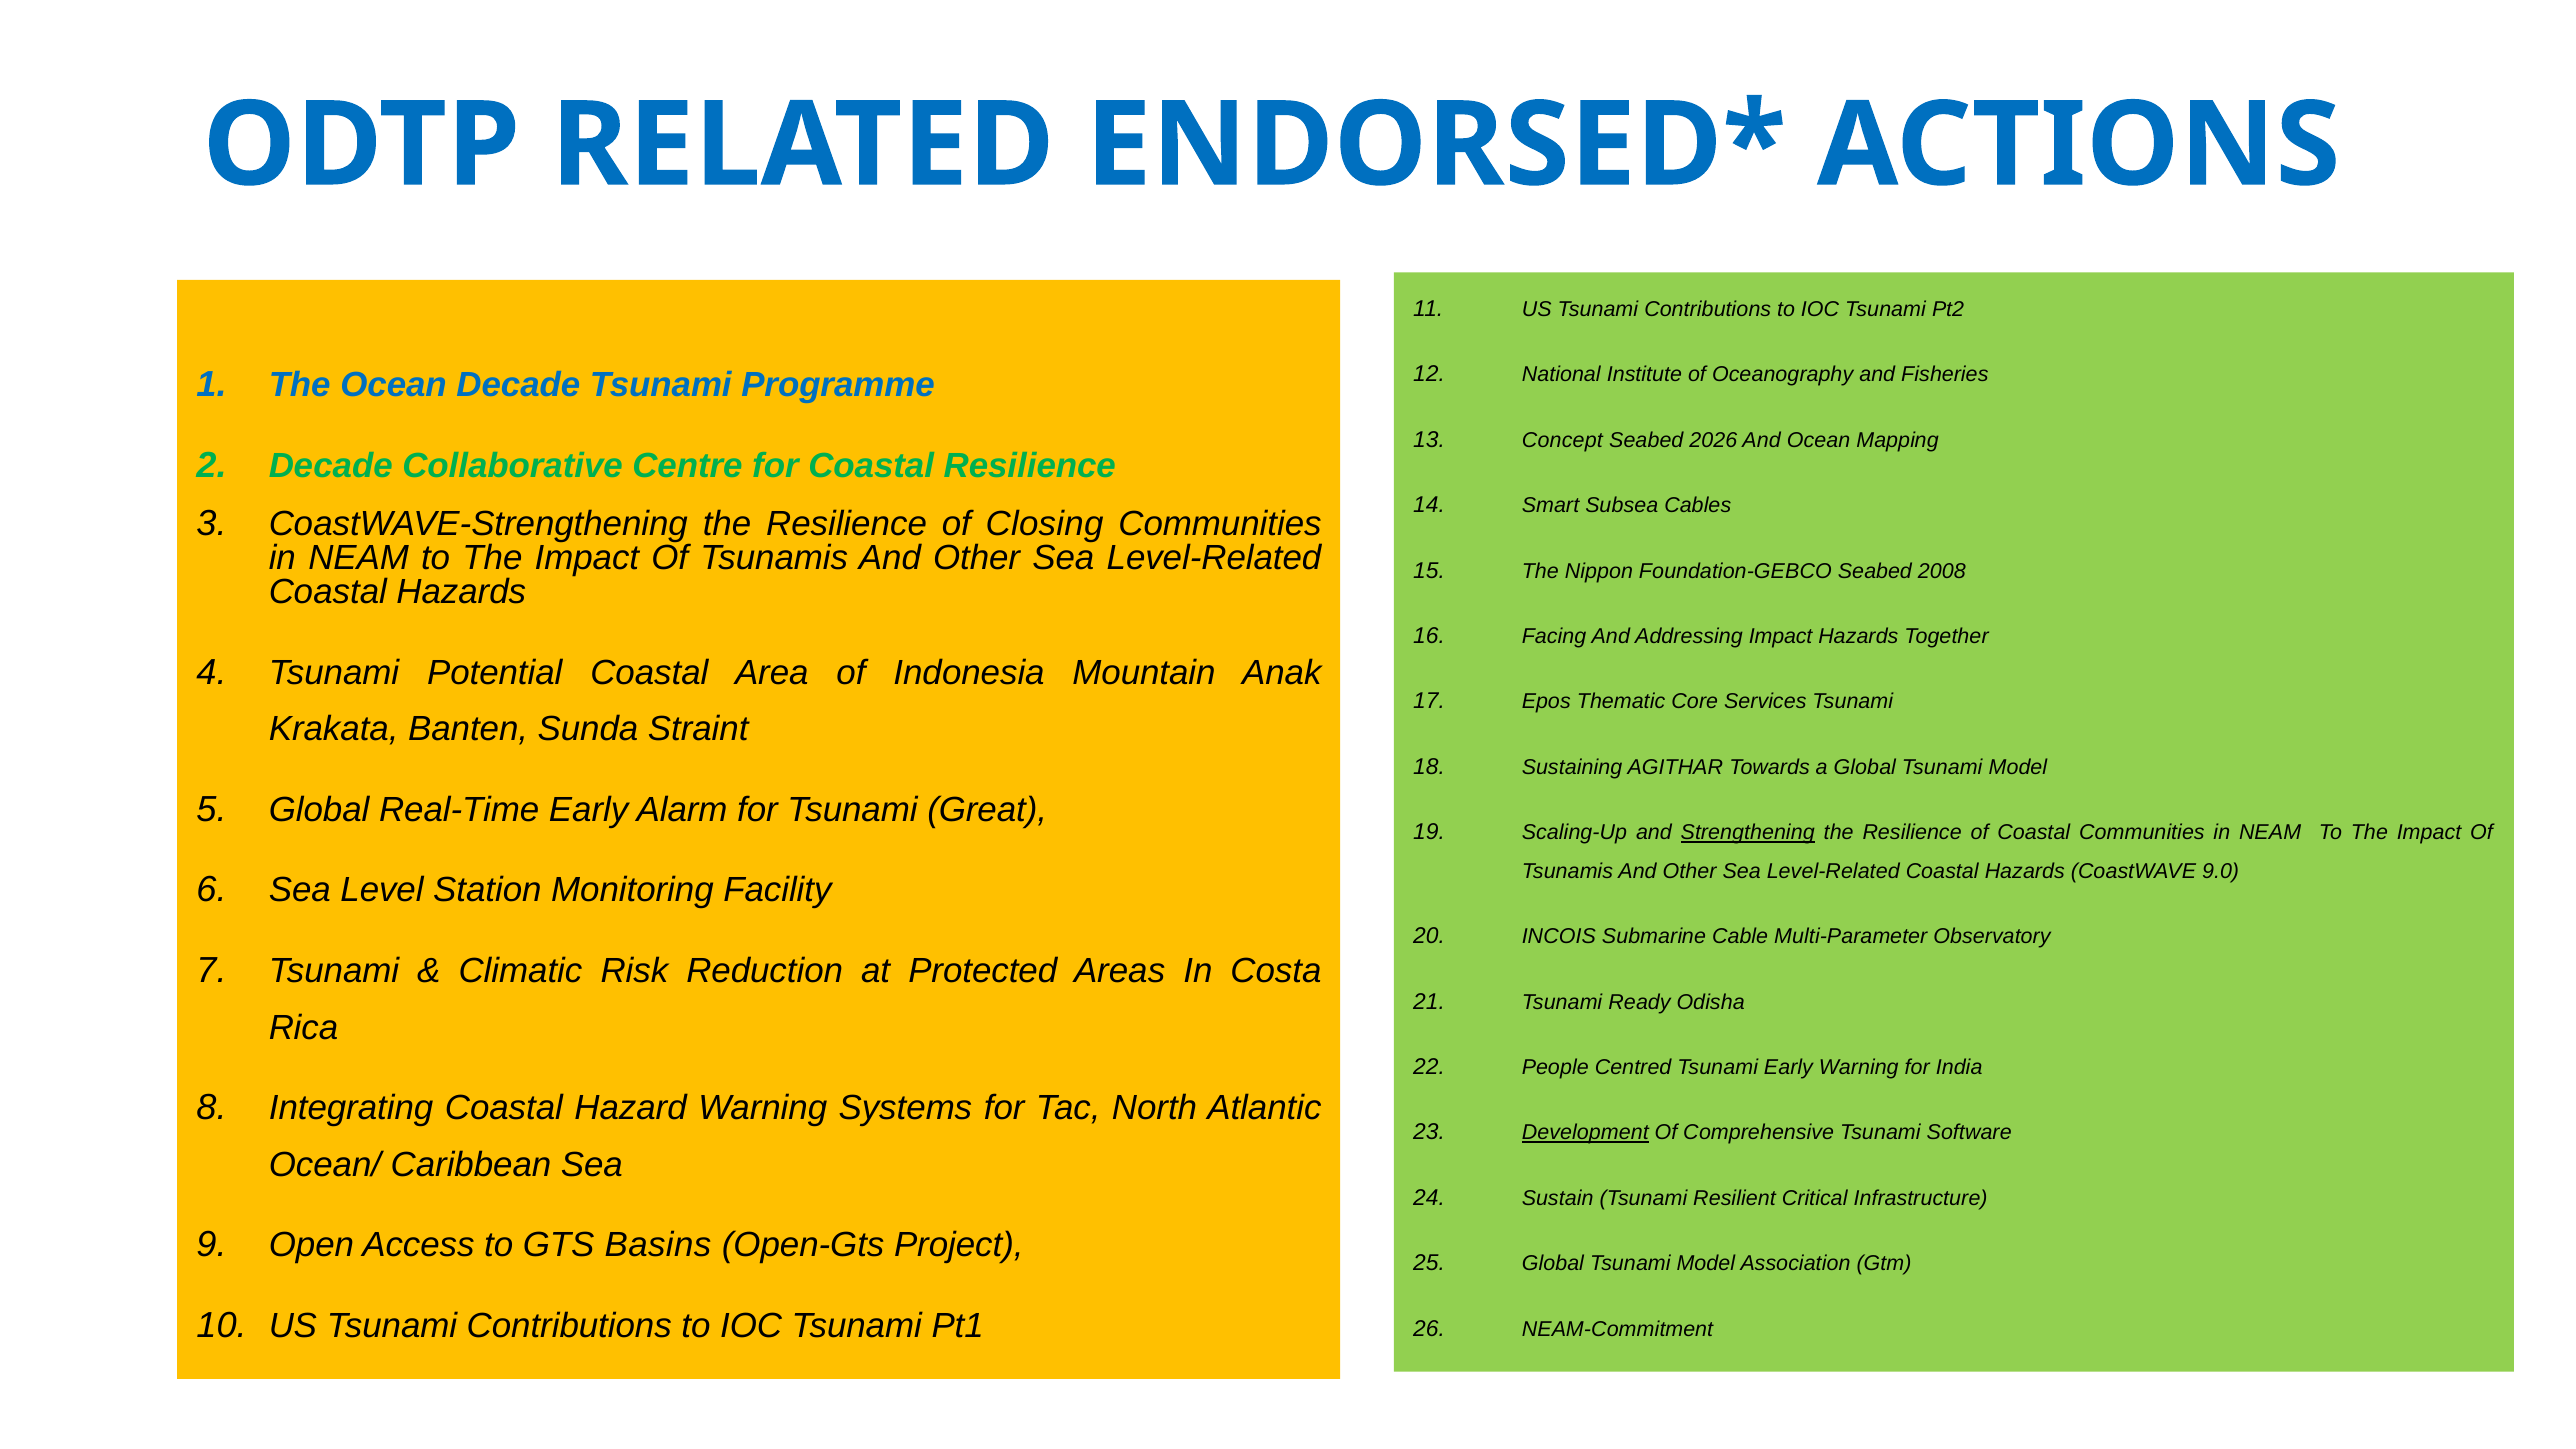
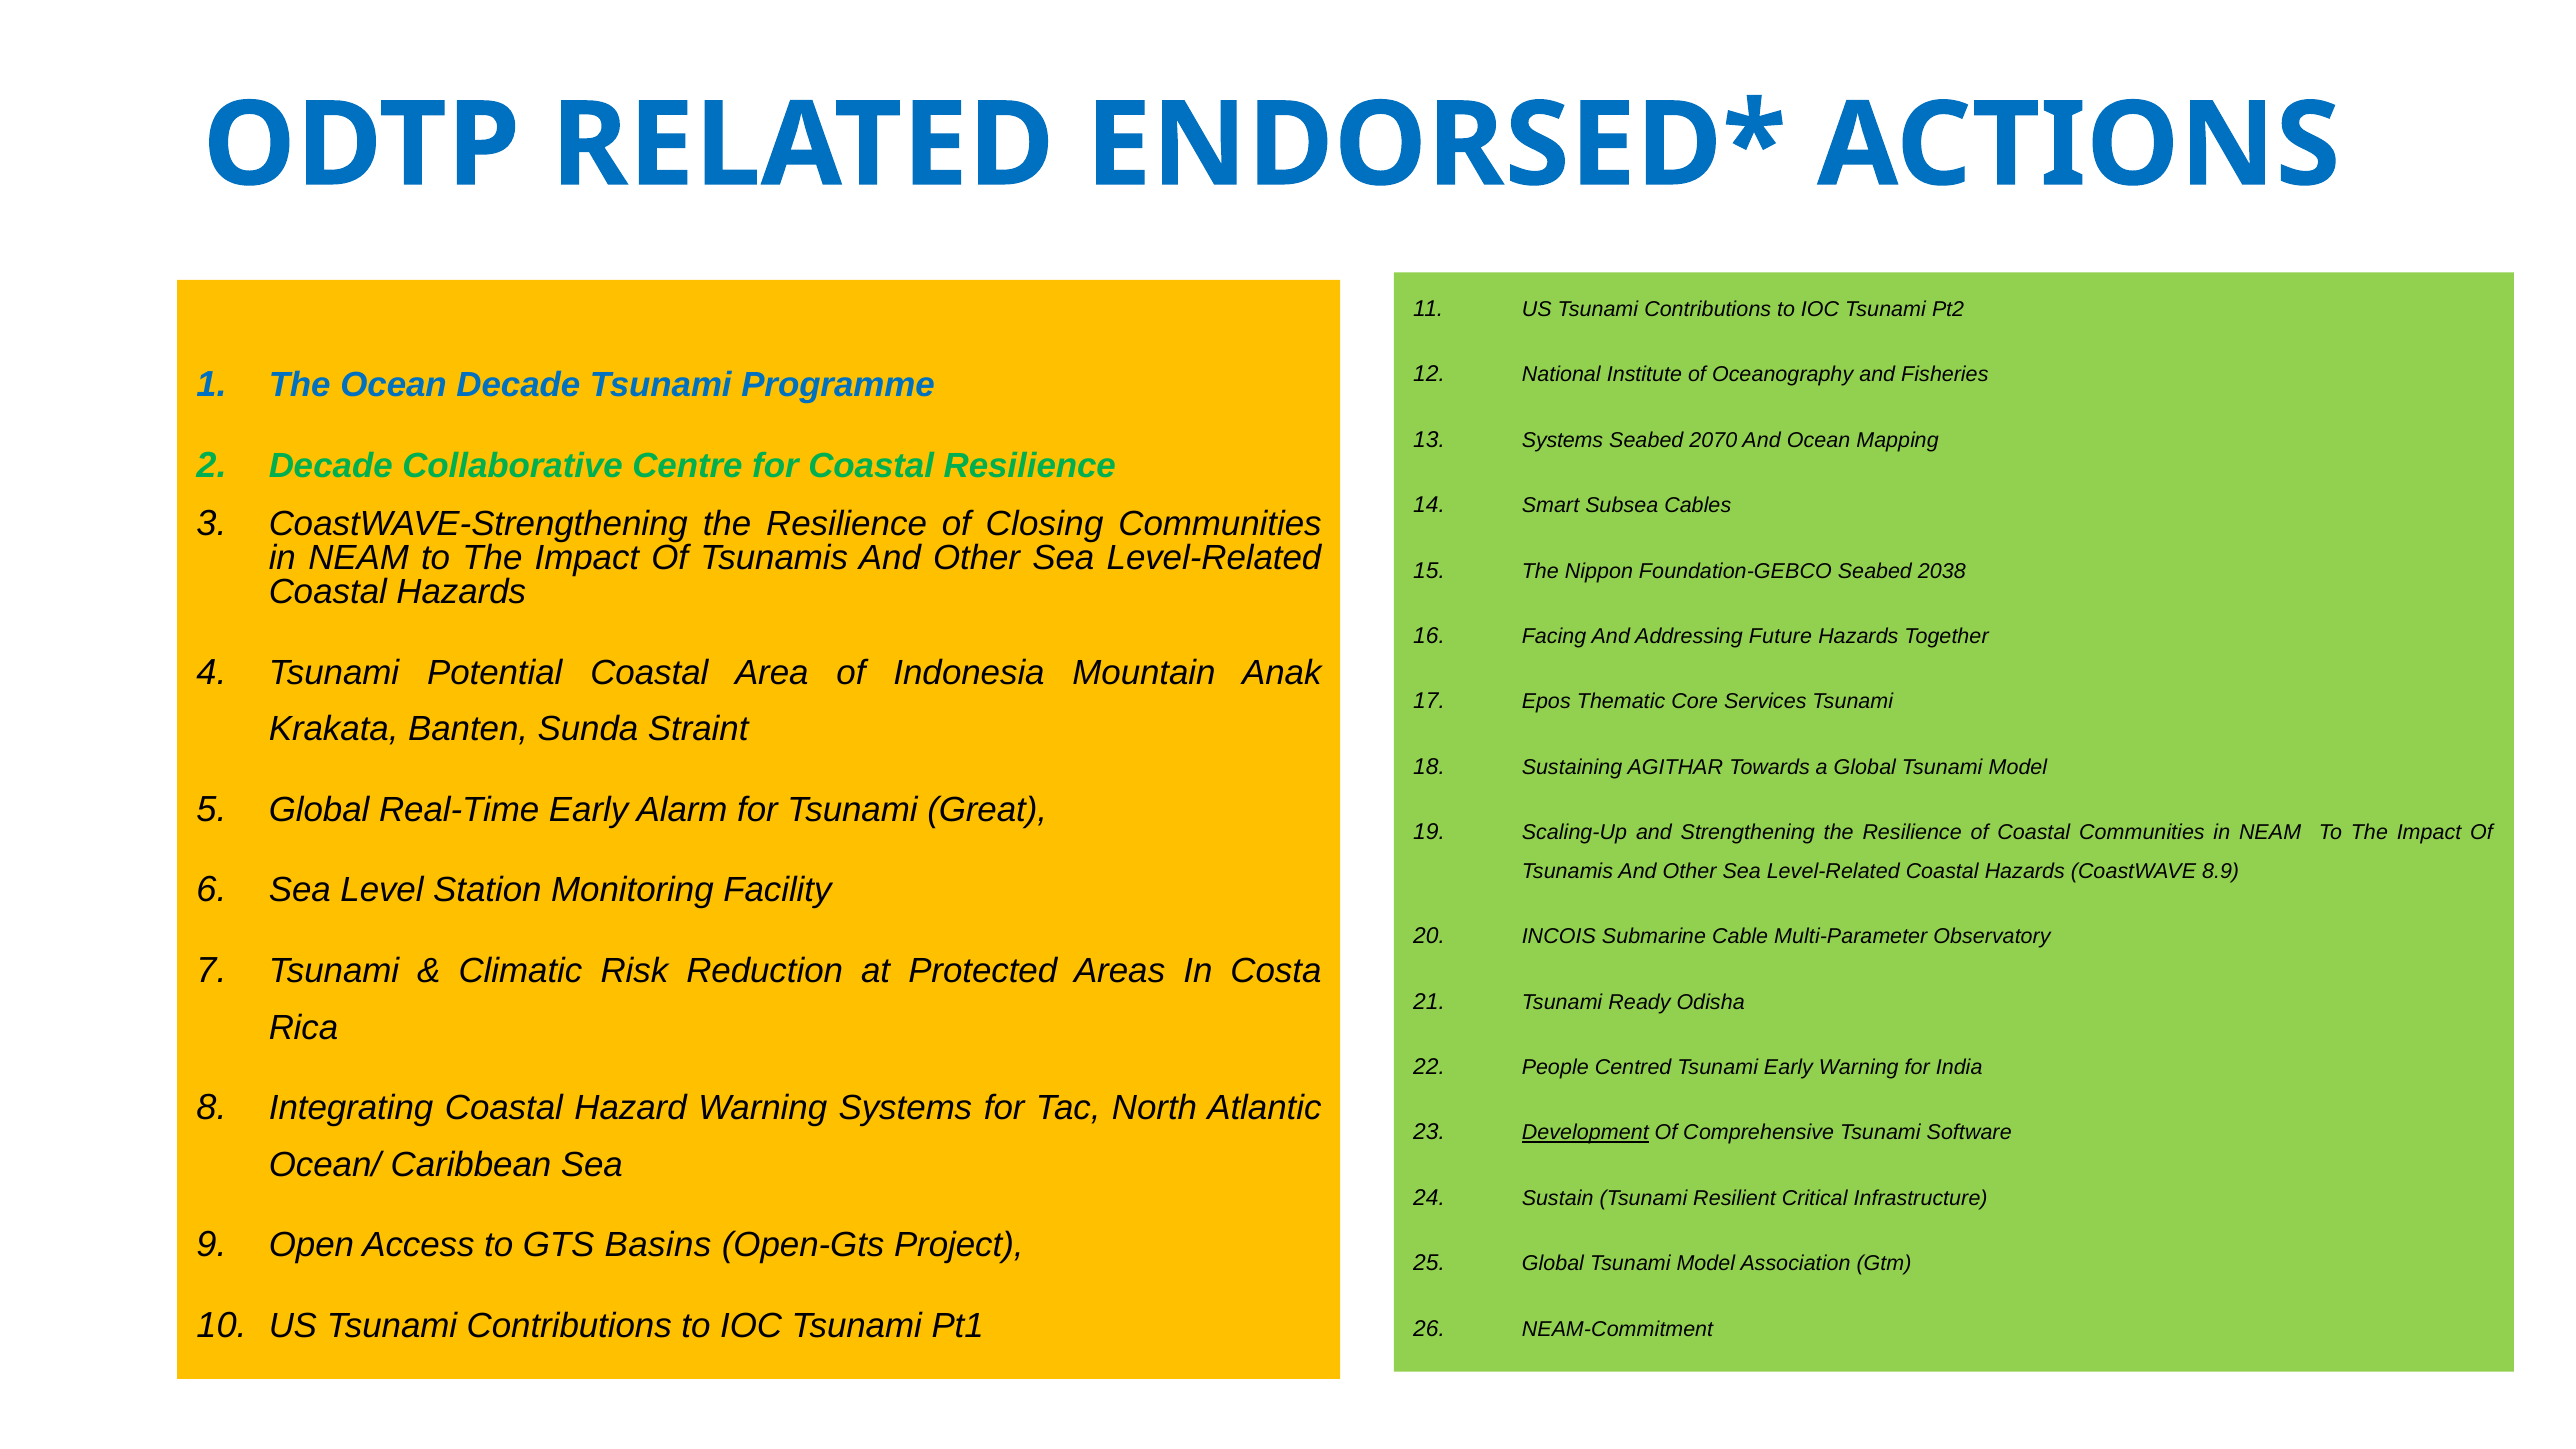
Concept: Concept -> Systems (1563, 440)
2026: 2026 -> 2070 (1713, 440)
2008: 2008 -> 2038 (1942, 571)
Addressing Impact: Impact -> Future (1780, 636)
Strengthening underline: present -> none (1748, 833)
9.0: 9.0 -> 8.9 (2221, 871)
